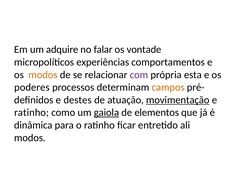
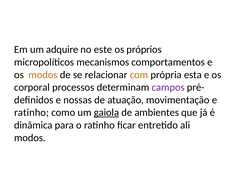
falar: falar -> este (103, 50)
vontade: vontade -> próprios (144, 50)
experiências: experiências -> mecanismos (103, 62)
com colour: purple -> orange (139, 75)
poderes: poderes -> corporal (32, 87)
campos colour: orange -> purple (168, 87)
destes: destes -> nossas (78, 100)
movimentação underline: present -> none (178, 100)
elementos: elementos -> ambientes (157, 113)
